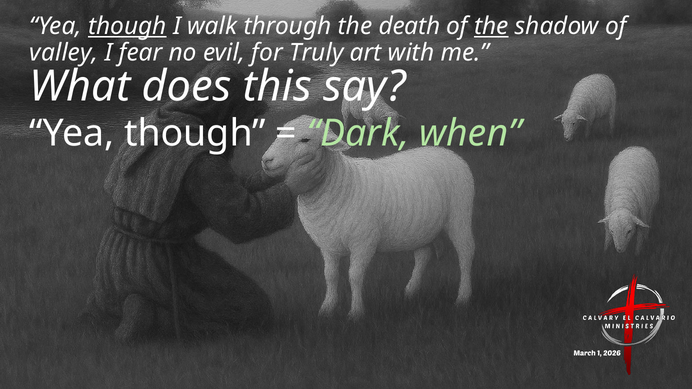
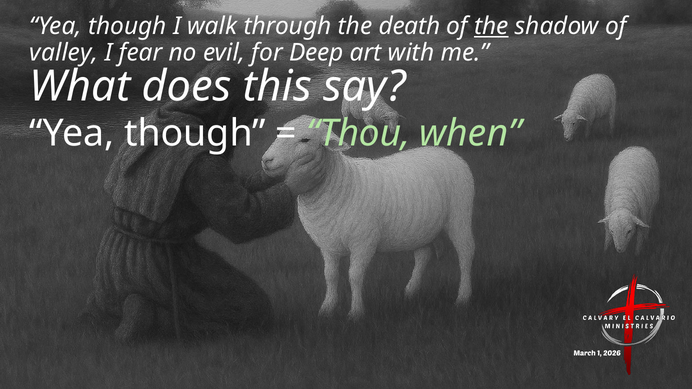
though underline: present -> none (127, 26)
Truly: Truly -> Deep (316, 53)
Dark: Dark -> Thou (358, 134)
